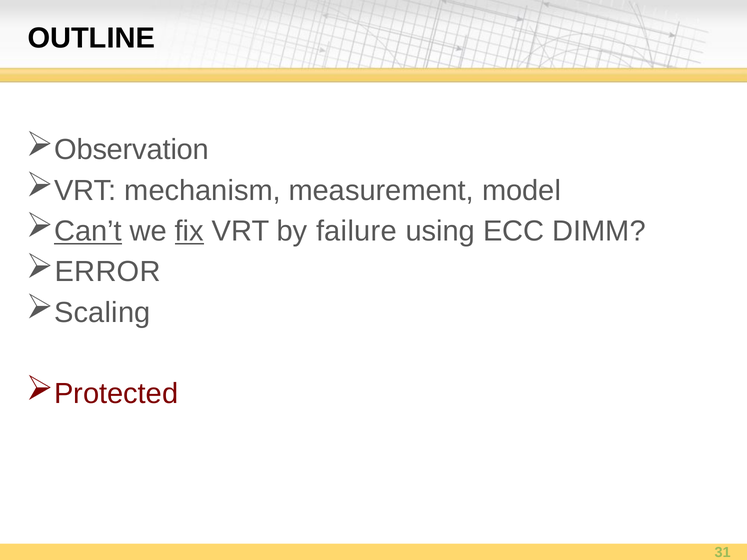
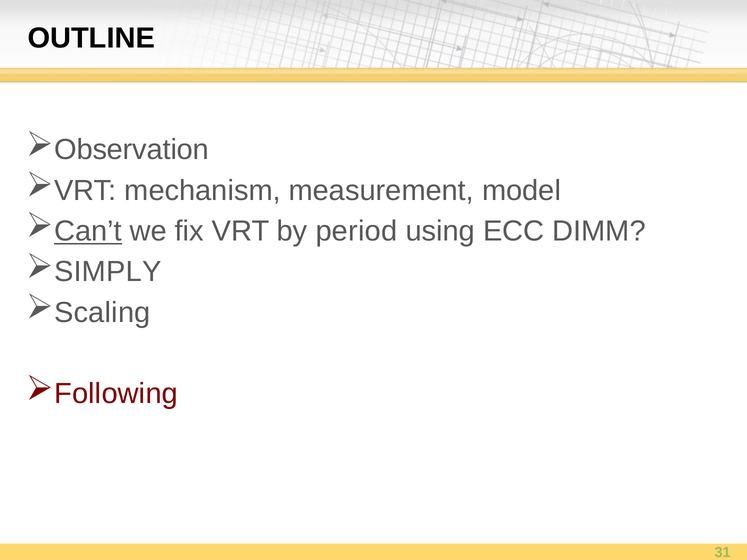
fix underline: present -> none (189, 231)
failure: failure -> period (357, 231)
ERROR: ERROR -> SIMPLY (108, 272)
Protected: Protected -> Following (116, 394)
